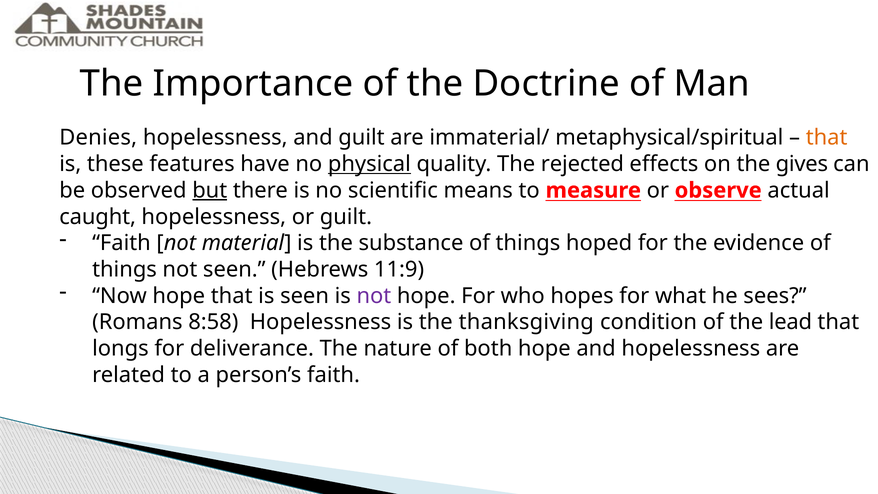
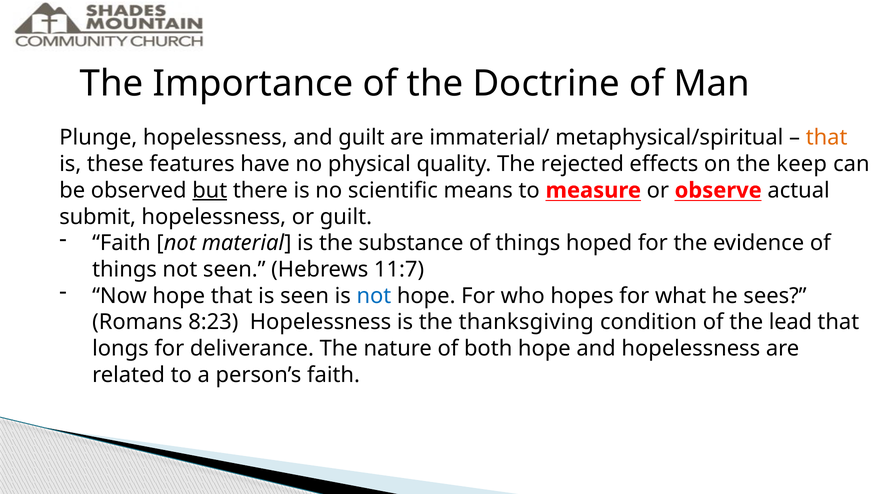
Denies: Denies -> Plunge (98, 138)
physical underline: present -> none (369, 164)
gives: gives -> keep (802, 164)
caught: caught -> submit (98, 217)
11:9: 11:9 -> 11:7 (399, 269)
not colour: purple -> blue (374, 296)
8:58: 8:58 -> 8:23 (213, 322)
